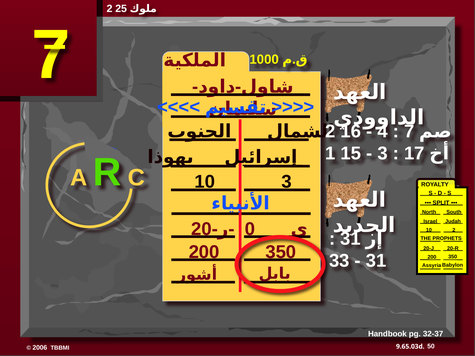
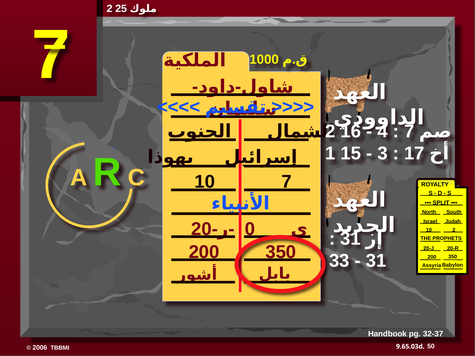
10 3: 3 -> 7 (287, 182)
